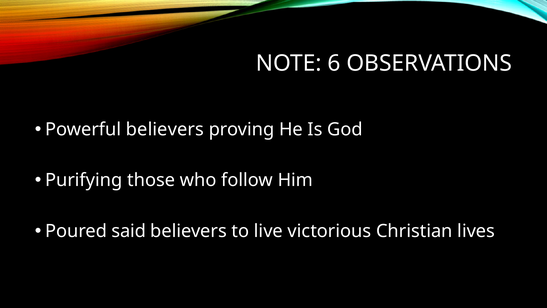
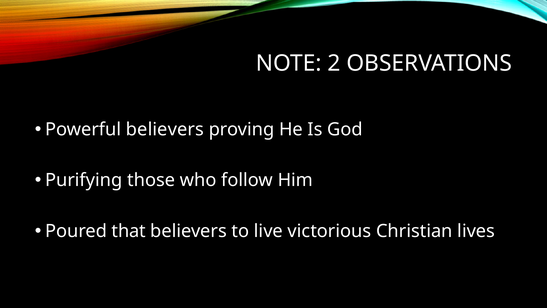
6: 6 -> 2 (334, 63)
said: said -> that (129, 231)
